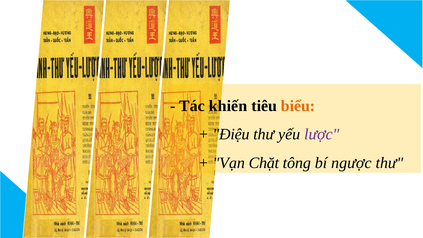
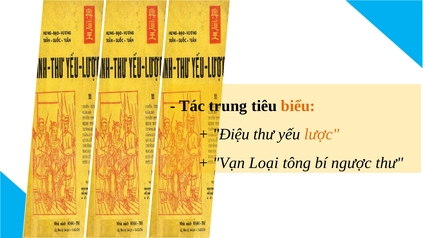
khiến: khiến -> trung (228, 106)
lược colour: purple -> orange (322, 134)
Chặt: Chặt -> Loại (264, 163)
